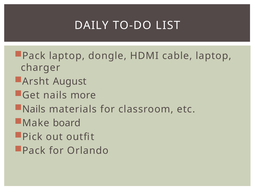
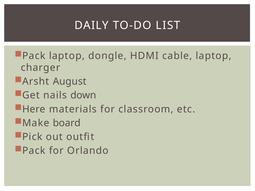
more: more -> down (83, 95)
Nails: Nails -> Here (34, 109)
